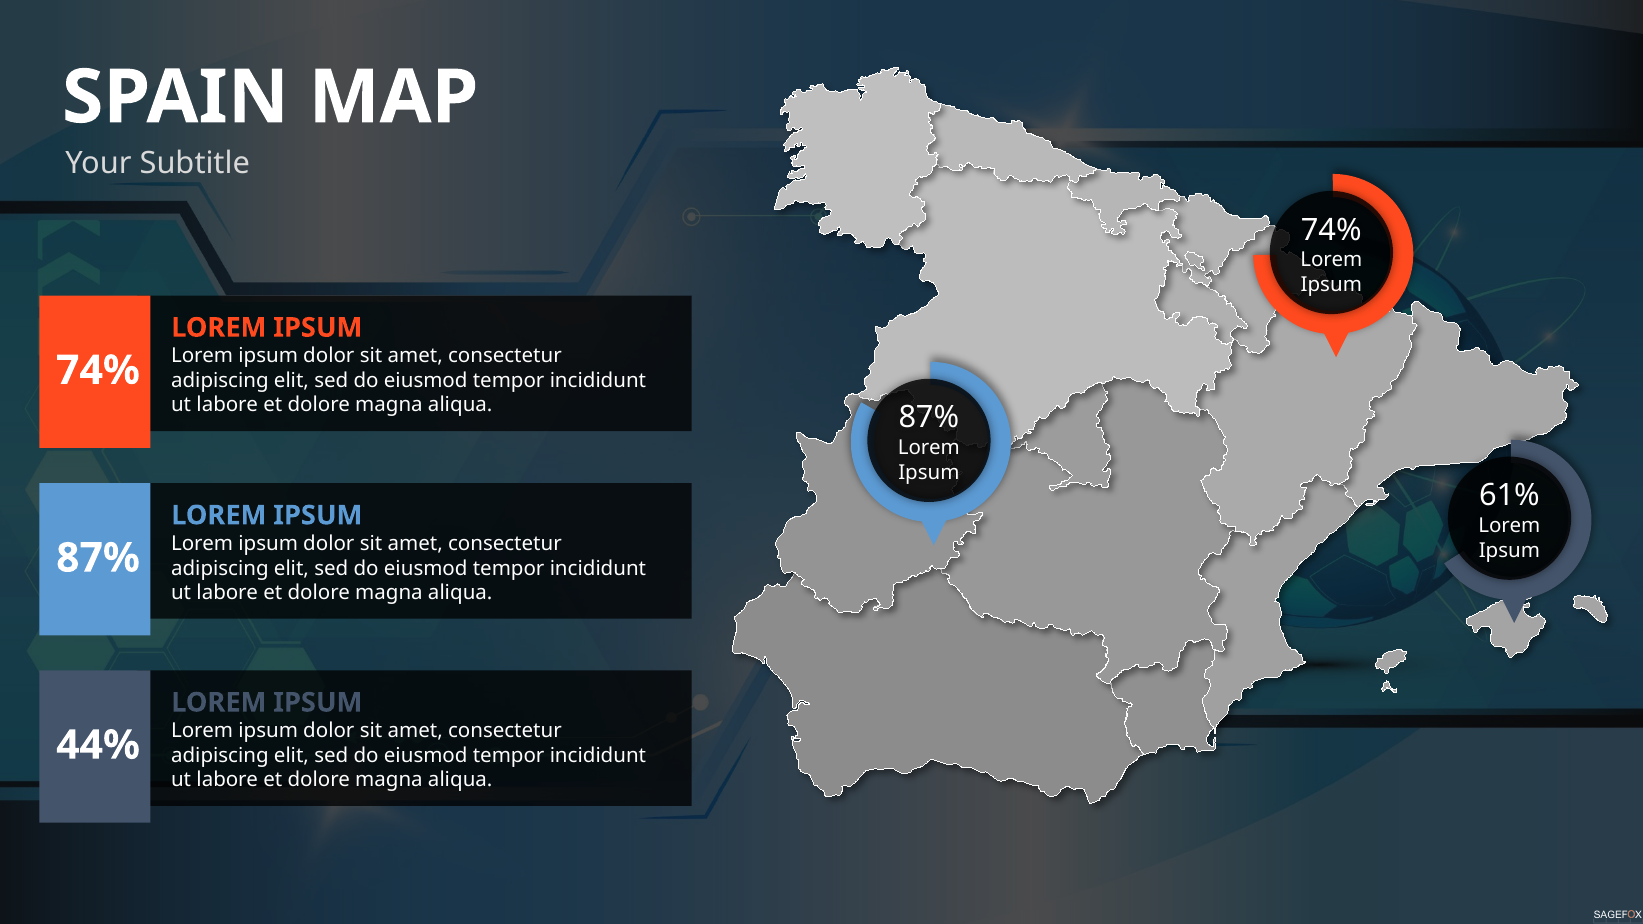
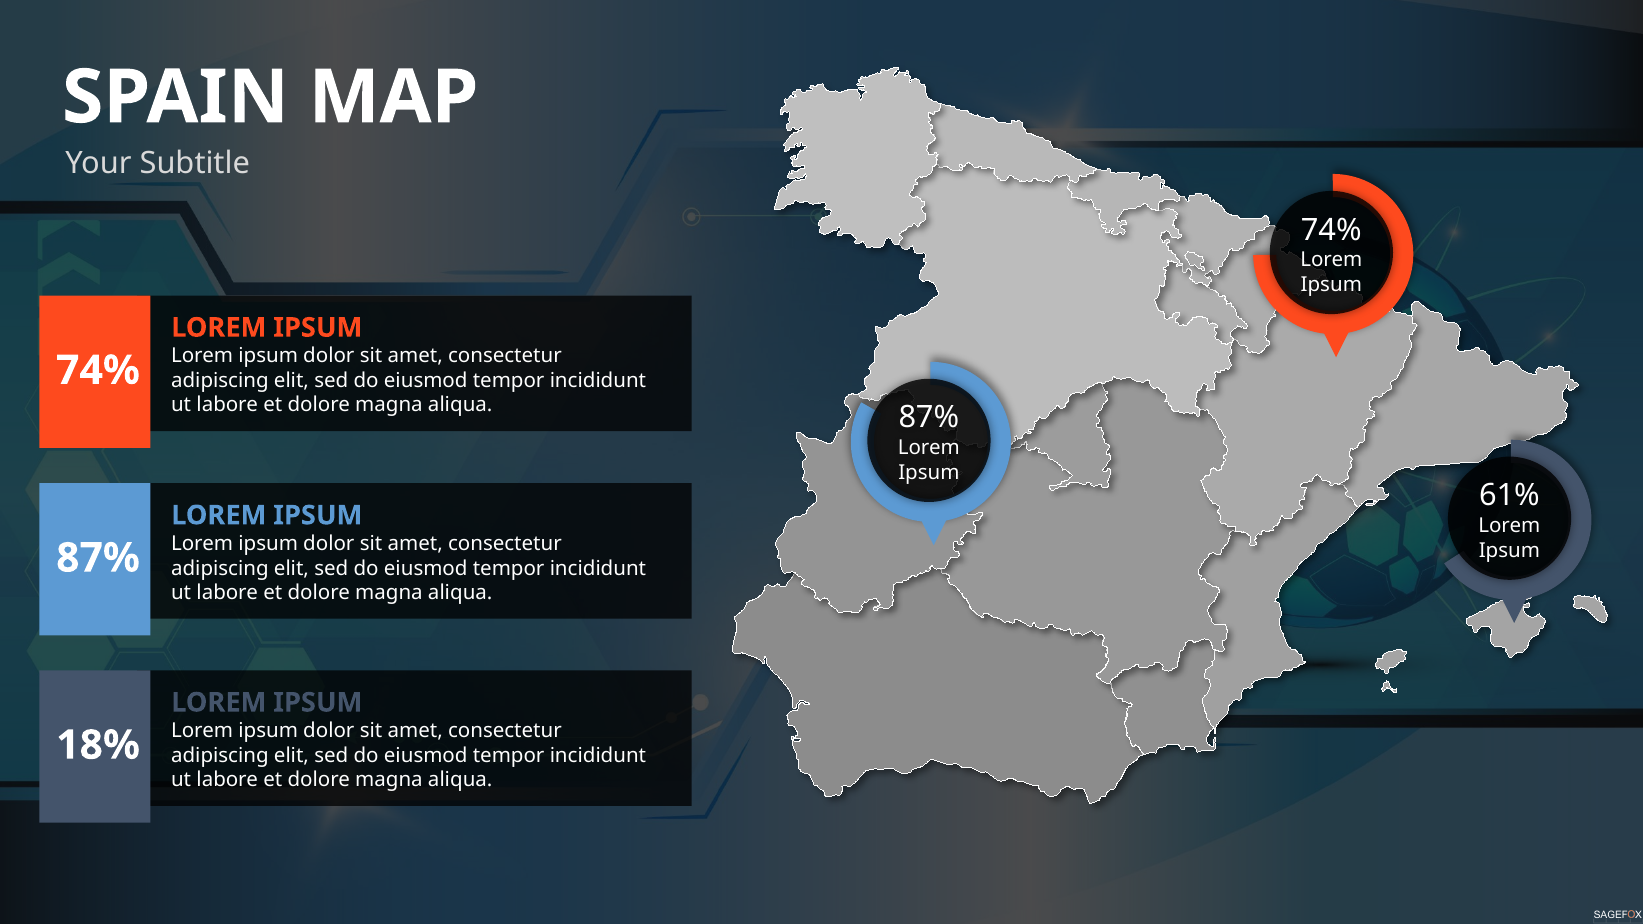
44%: 44% -> 18% (98, 745)
